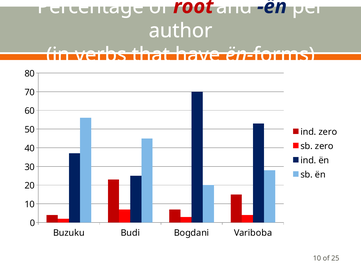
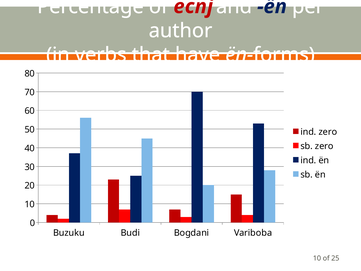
root: root -> ecnj (193, 7)
